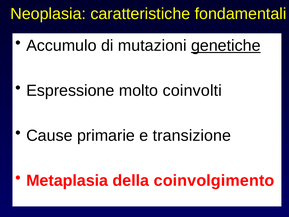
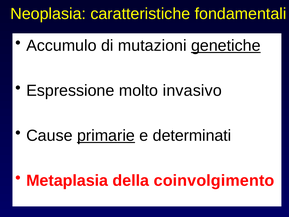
coinvolti: coinvolti -> invasivo (192, 90)
primarie underline: none -> present (106, 135)
transizione: transizione -> determinati (192, 135)
